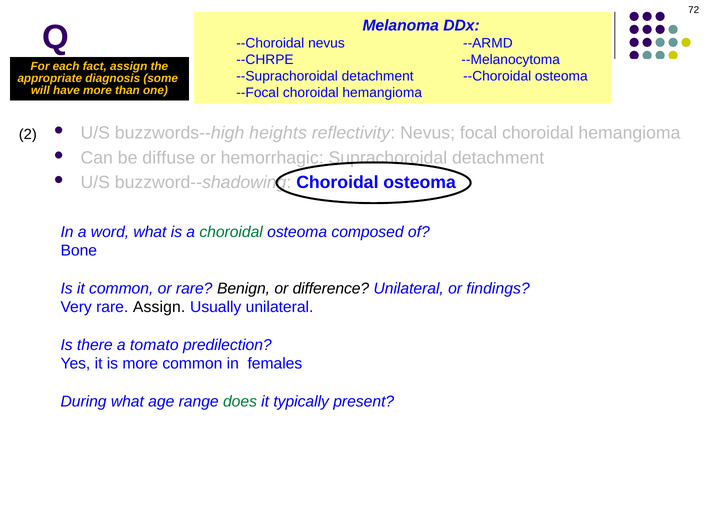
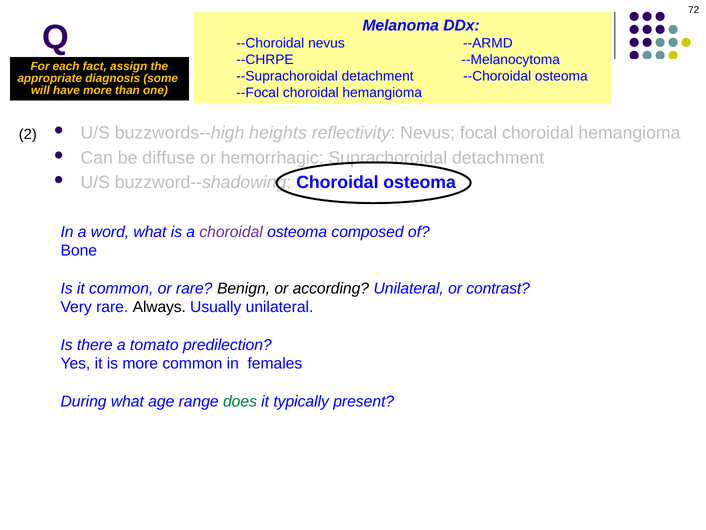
choroidal colour: green -> purple (231, 232)
difference: difference -> according (331, 288)
findings: findings -> contrast (498, 288)
rare Assign: Assign -> Always (159, 307)
